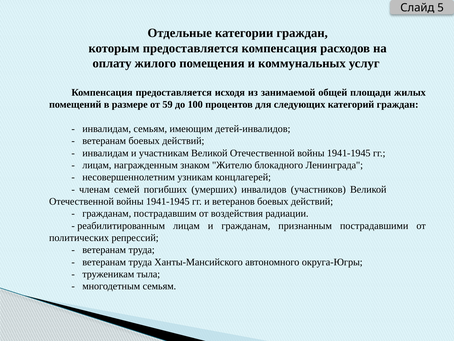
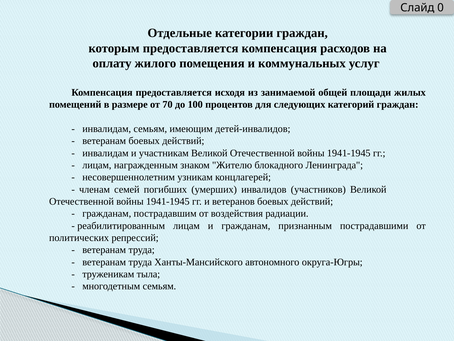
5: 5 -> 0 (441, 8)
59: 59 -> 70 (168, 104)
